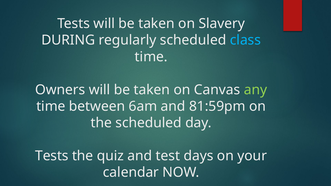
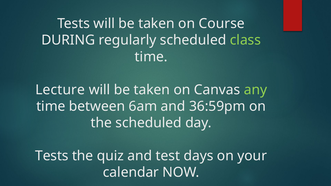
Slavery: Slavery -> Course (222, 24)
class colour: light blue -> light green (245, 40)
Owners: Owners -> Lecture (60, 90)
81:59pm: 81:59pm -> 36:59pm (217, 106)
